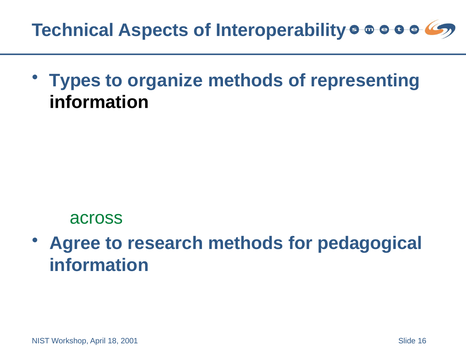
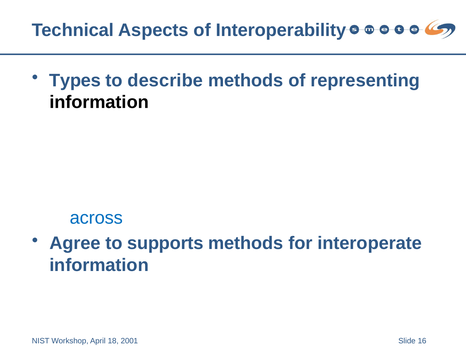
organize: organize -> describe (165, 80)
across colour: green -> blue (96, 218)
research: research -> supports (165, 244)
pedagogical: pedagogical -> interoperate (370, 244)
